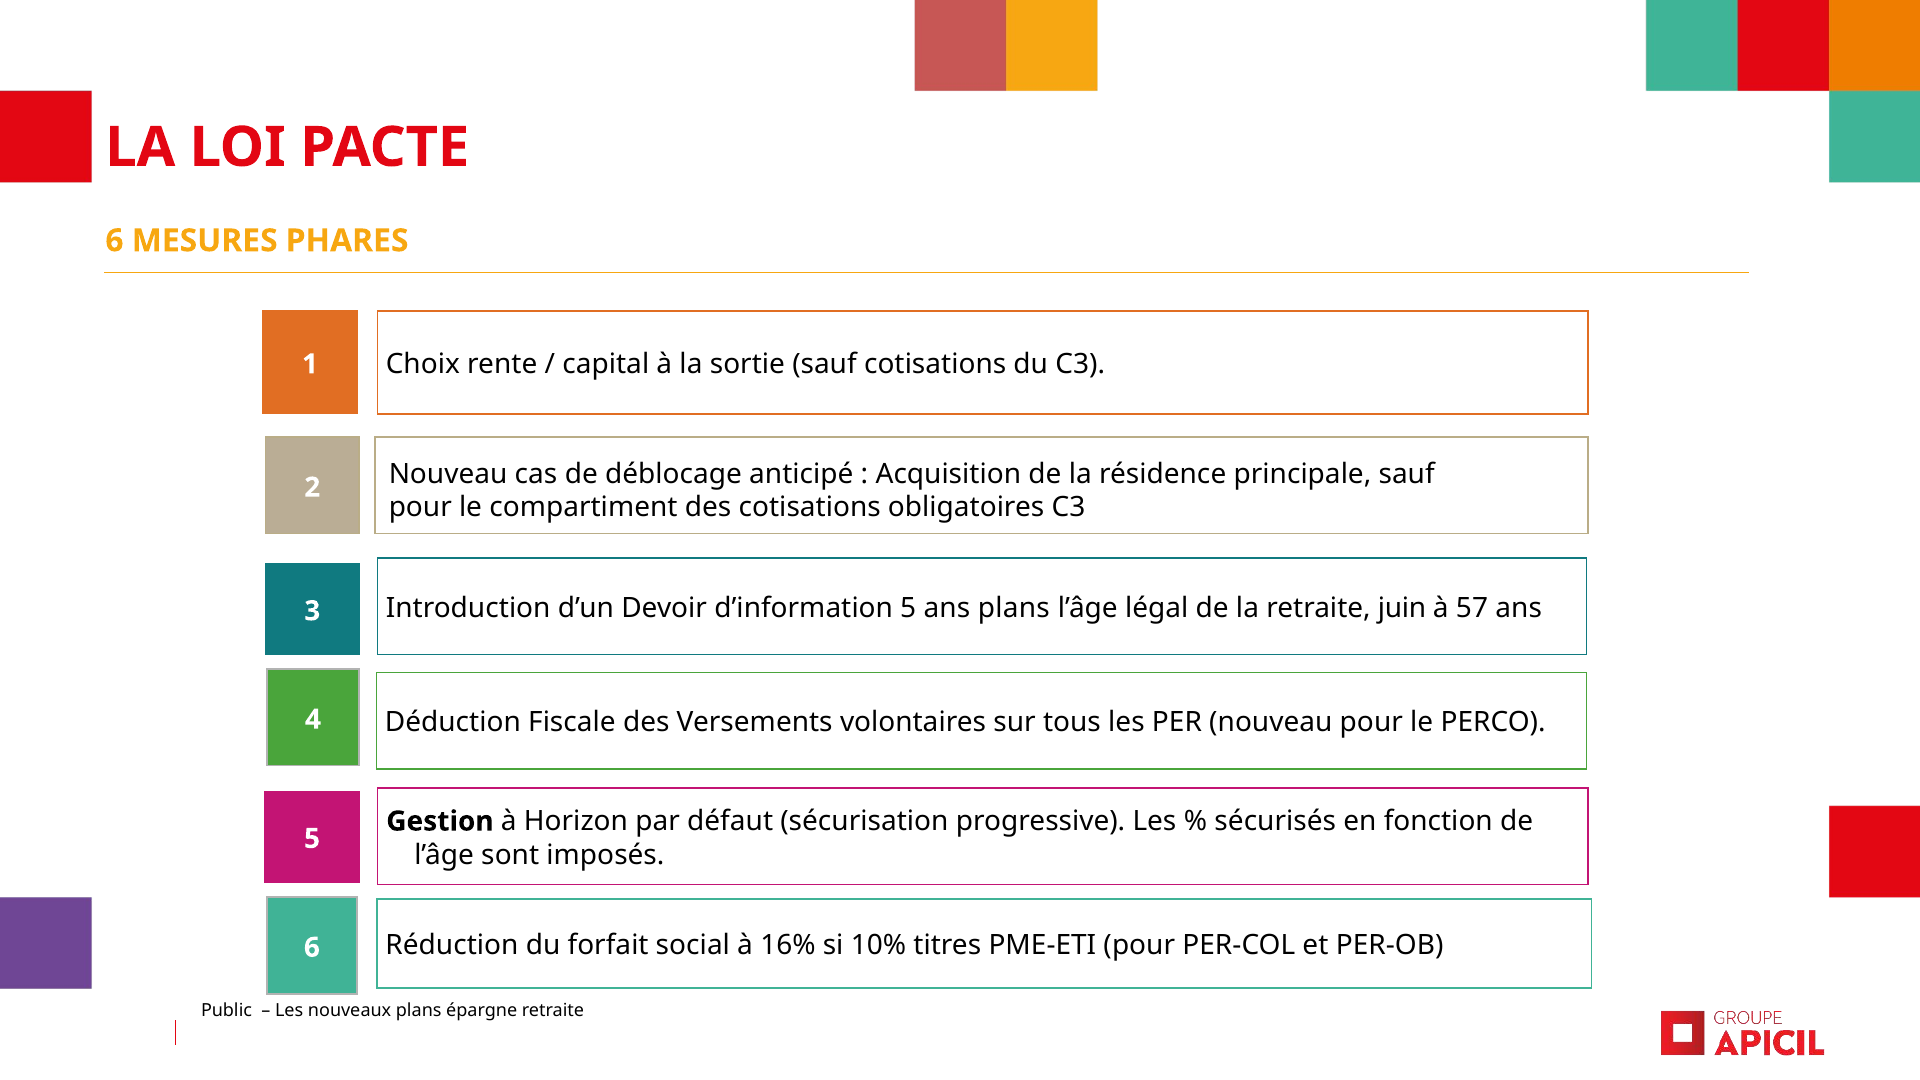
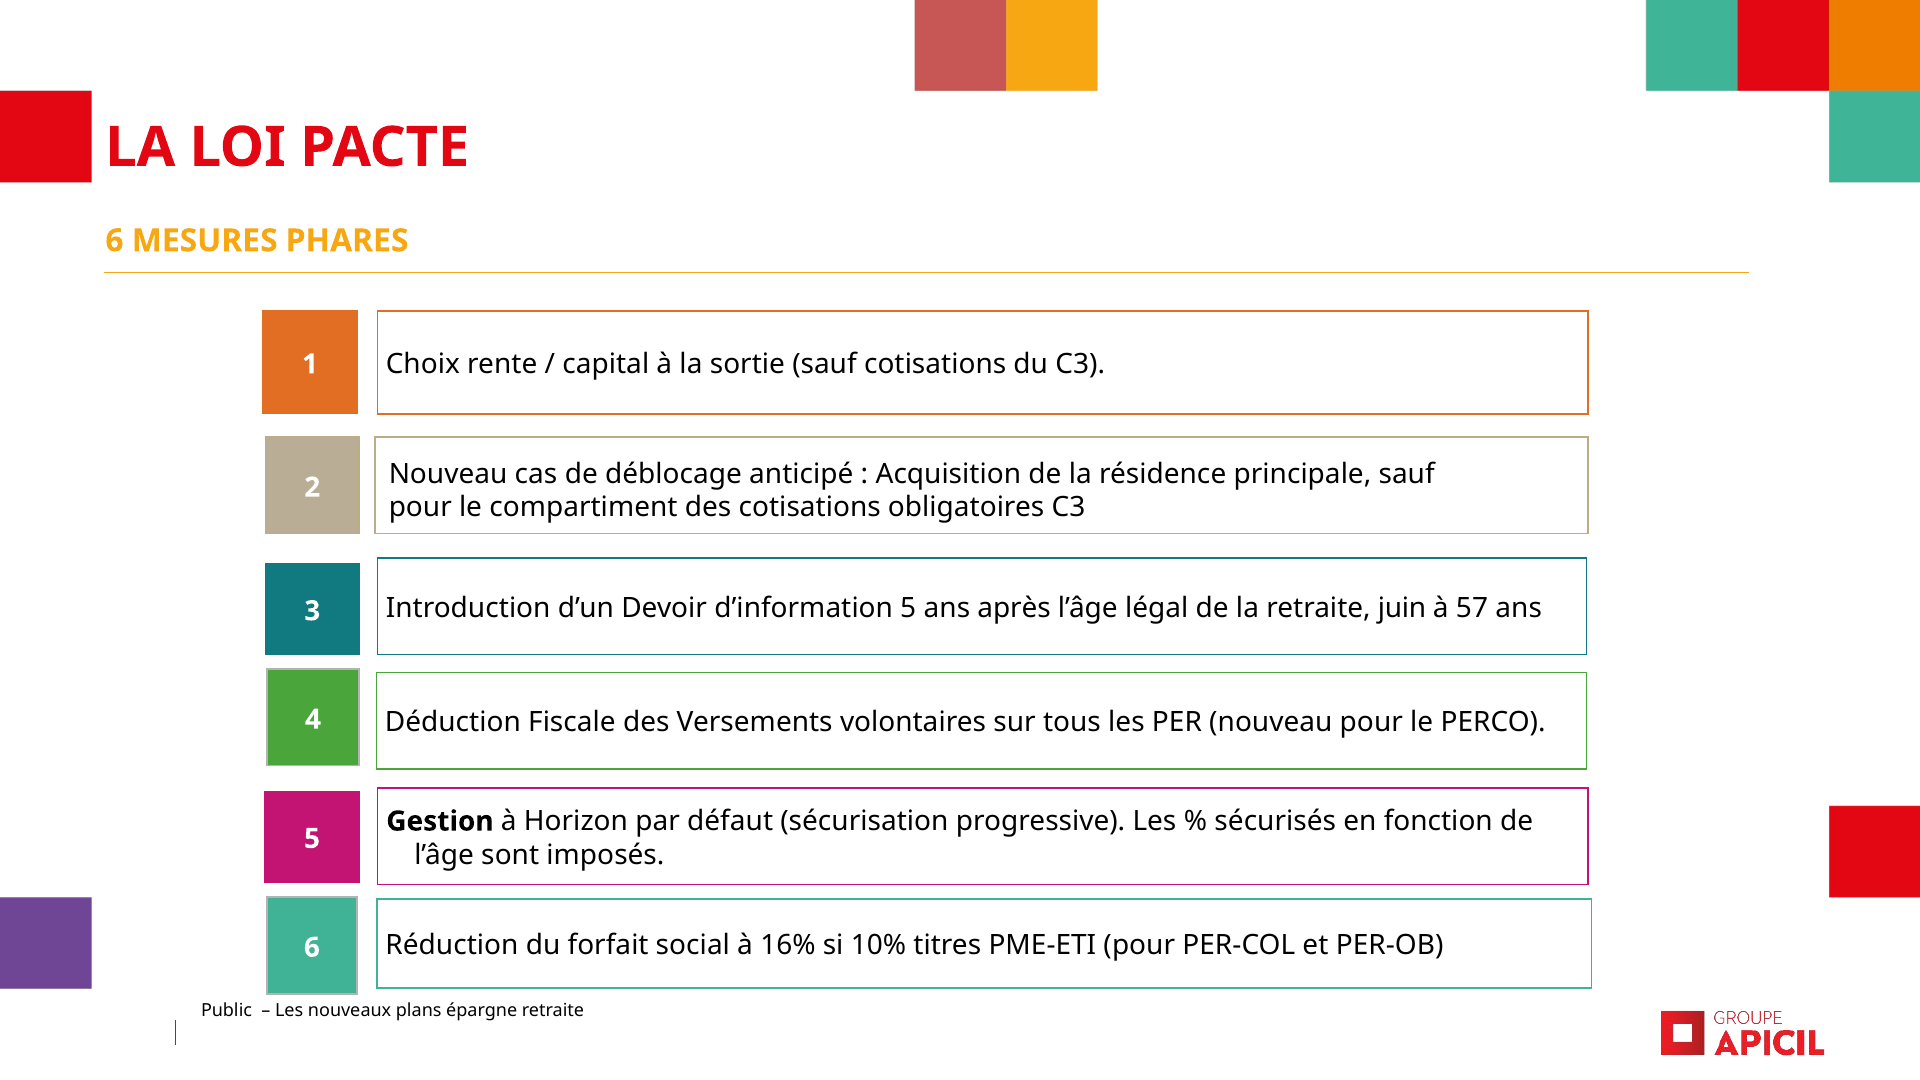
ans plans: plans -> après (1014, 608)
